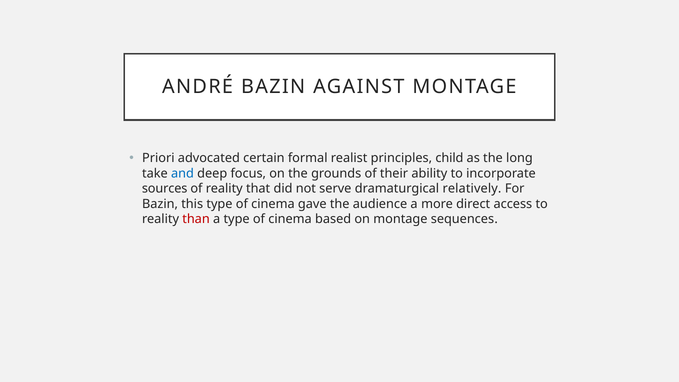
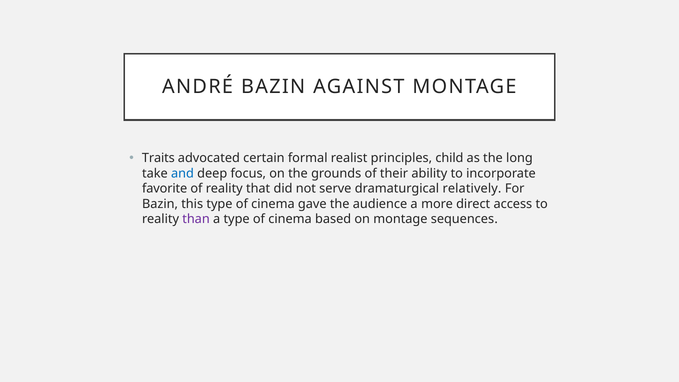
Priori: Priori -> Traits (158, 158)
sources: sources -> favorite (165, 189)
than colour: red -> purple (196, 219)
